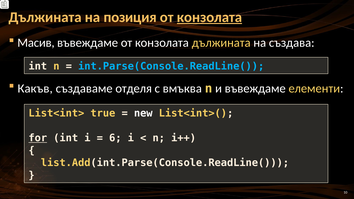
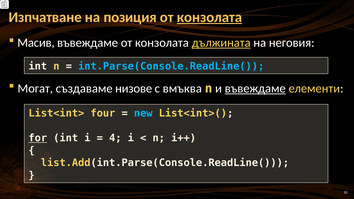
Дължината: Дължината -> Изпчатване (45, 17)
дължината underline: none -> present (221, 43)
създава: създава -> неговия (292, 43)
Какъв: Какъв -> Могат (35, 88)
отделя: отделя -> низове (134, 88)
въвеждаме underline: none -> present (255, 88)
true: true -> four (103, 113)
new colour: white -> light blue (143, 113)
6: 6 -> 4 (115, 138)
